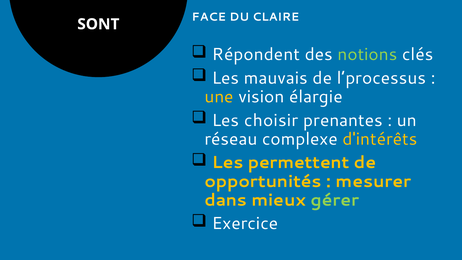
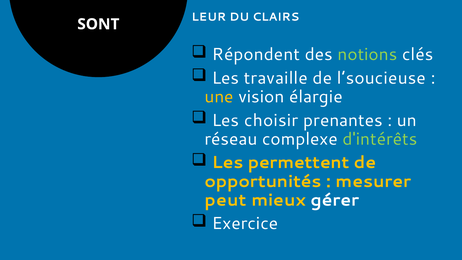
FACE: FACE -> LEUR (209, 17)
CLAIRE: CLAIRE -> CLAIRS (276, 17)
mauvais: mauvais -> travaille (276, 78)
l’processus: l’processus -> l’soucieuse (381, 78)
d'intérêts colour: yellow -> light green (380, 139)
dans: dans -> peut (226, 200)
gérer colour: light green -> white (335, 200)
